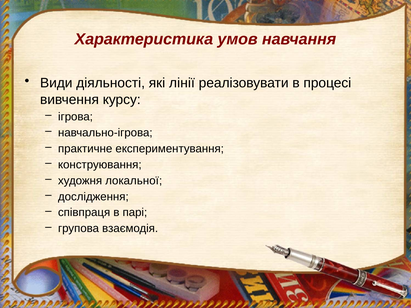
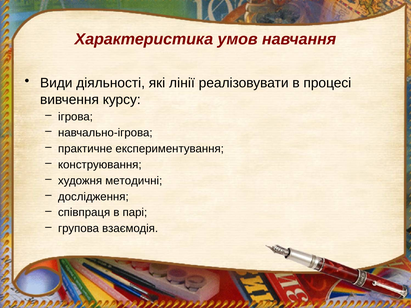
локальної: локальної -> методичні (134, 181)
